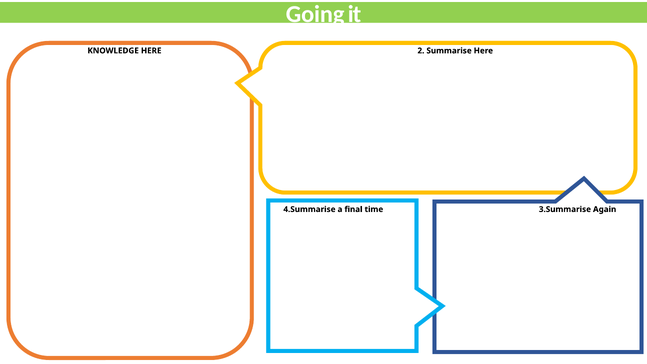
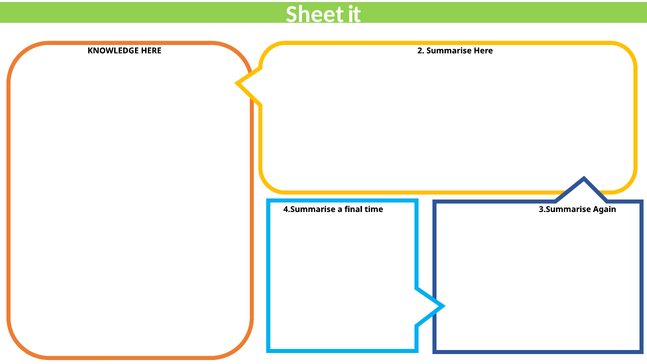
Going: Going -> Sheet (315, 14)
